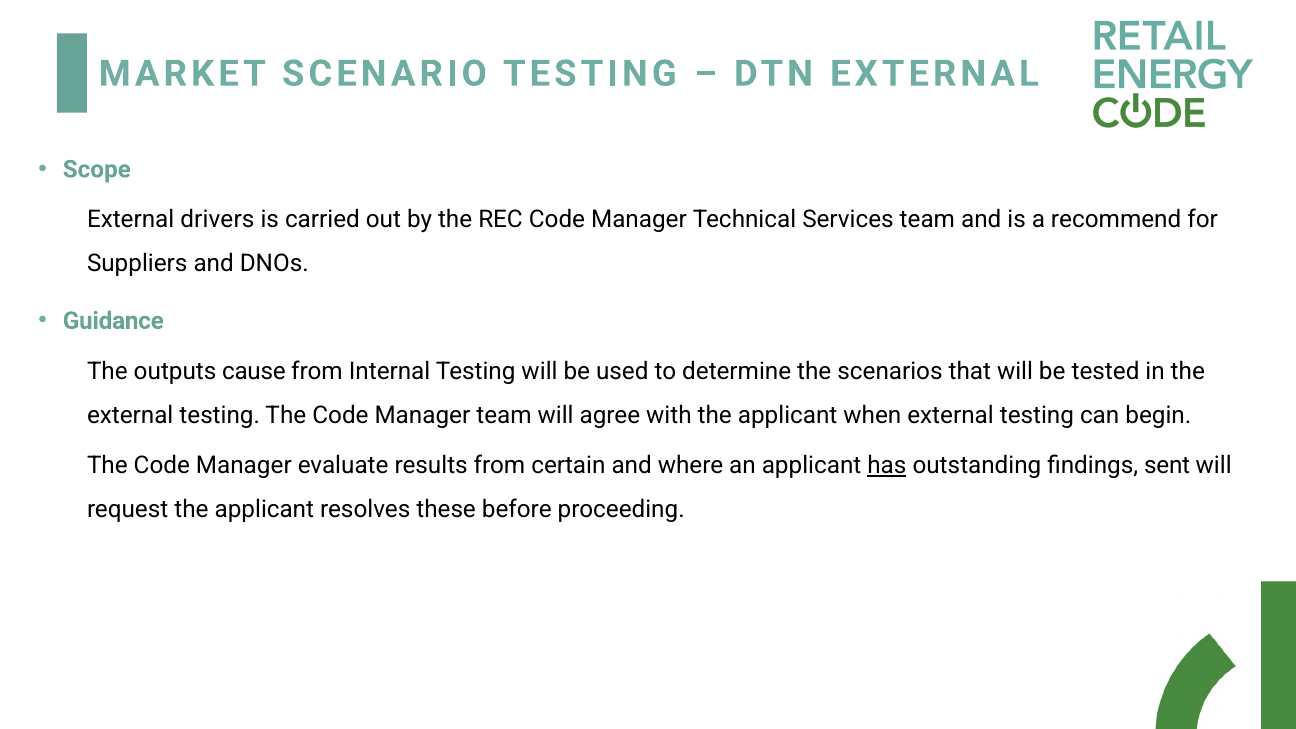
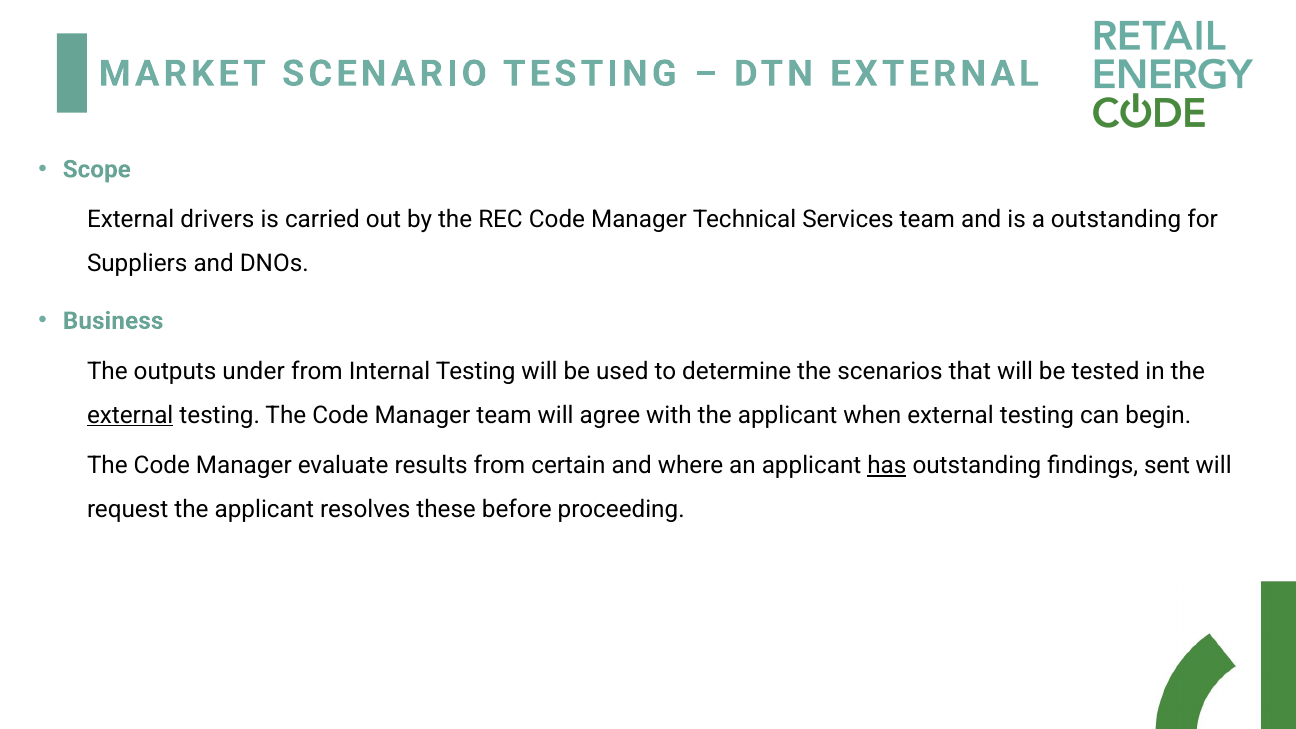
a recommend: recommend -> outstanding (1116, 220)
Guidance: Guidance -> Business (113, 321)
cause: cause -> under (254, 371)
external underline: none -> present (130, 415)
